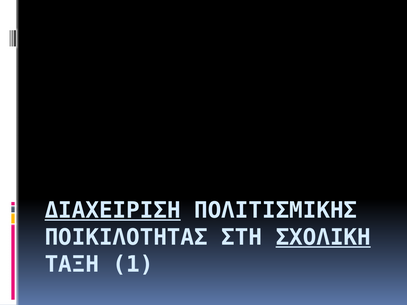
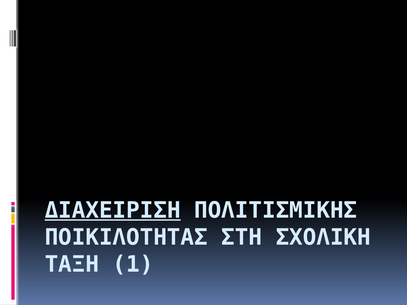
ΣΧΟΛΙΚΗ underline: present -> none (323, 238)
